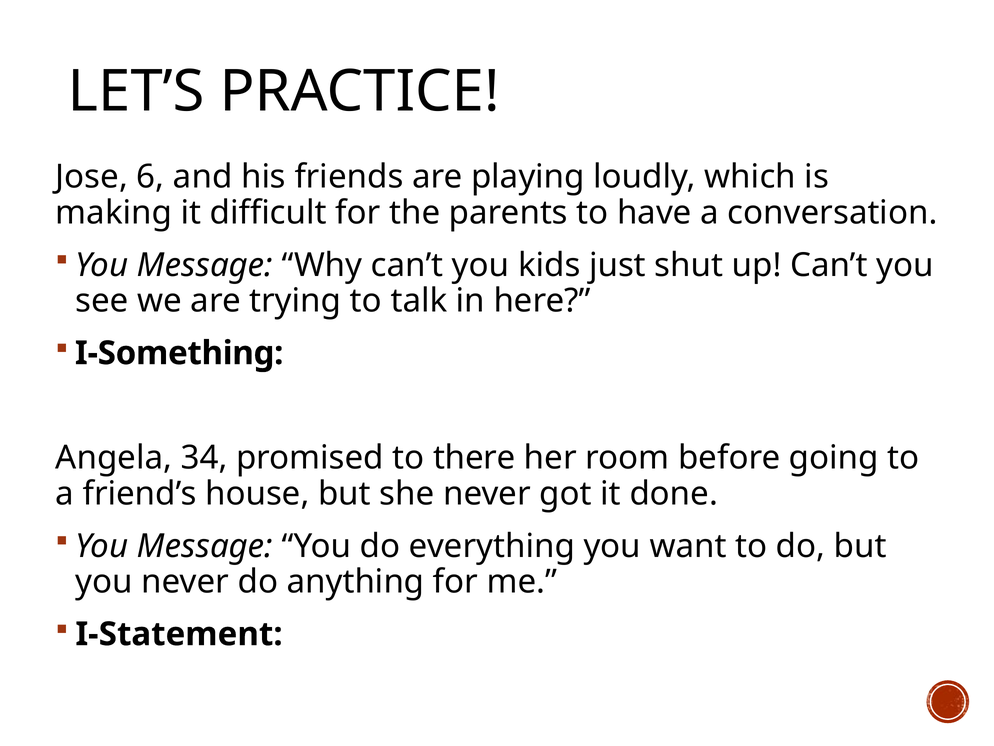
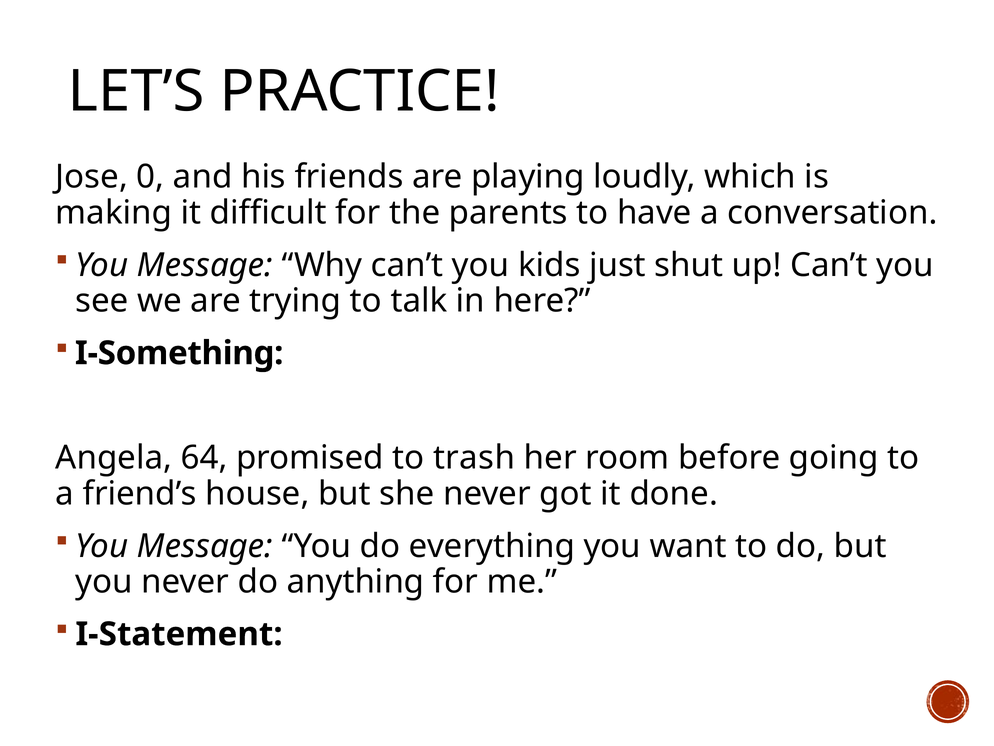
6: 6 -> 0 (150, 177)
34: 34 -> 64 (204, 458)
there: there -> trash (474, 458)
